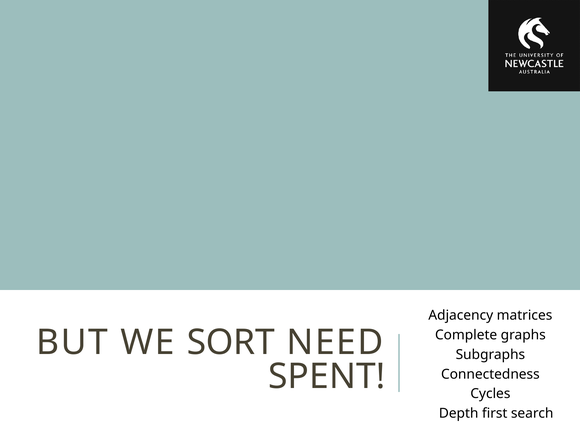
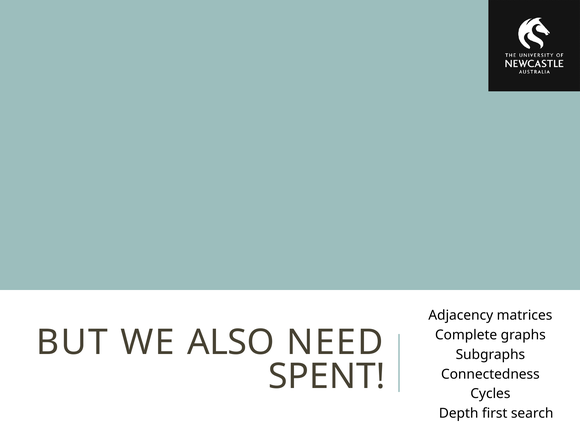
SORT: SORT -> ALSO (231, 342)
